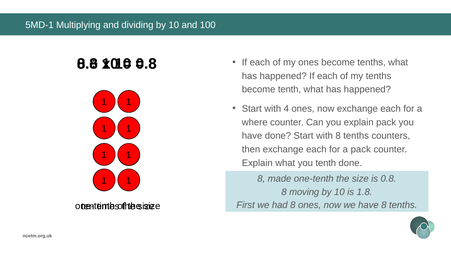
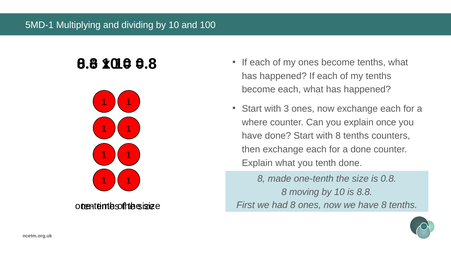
become tenth: tenth -> each (289, 89)
4: 4 -> 3 (286, 109)
explain pack: pack -> once (386, 122)
a pack: pack -> done (361, 149)
1.8: 1.8 -> 8.8 (365, 192)
